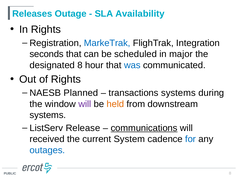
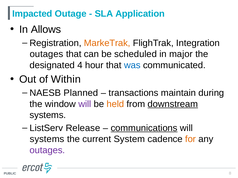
Releases: Releases -> Impacted (32, 14)
Availability: Availability -> Application (140, 14)
In Rights: Rights -> Allows (46, 29)
MarkeTrak colour: blue -> orange (107, 43)
seconds: seconds -> outages (46, 54)
designated 8: 8 -> 4 (80, 65)
of Rights: Rights -> Within (66, 79)
transactions systems: systems -> maintain (178, 93)
downstream underline: none -> present (173, 104)
received: received -> systems (47, 139)
for colour: blue -> orange (191, 139)
outages colour: blue -> purple (47, 151)
